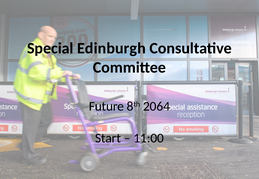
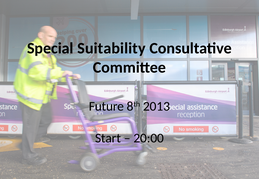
Edinburgh: Edinburgh -> Suitability (111, 48)
2064: 2064 -> 2013 (156, 106)
11:00: 11:00 -> 20:00 (149, 138)
